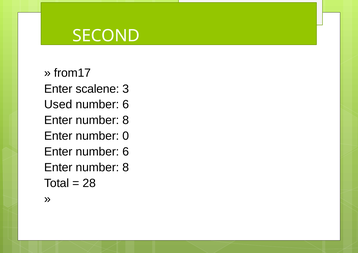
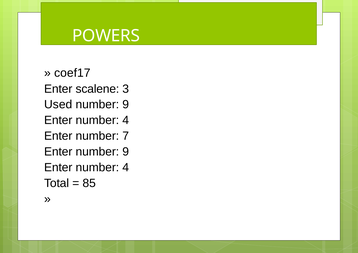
SECOND: SECOND -> POWERS (106, 36)
from17: from17 -> coef17 (72, 73)
6: 6 -> 9 (126, 105)
8: 8 -> 4 (126, 120)
0: 0 -> 7 (126, 136)
Enter number 6: 6 -> 9 (126, 152)
8: 8 -> 4 (126, 167)
28: 28 -> 85 (89, 183)
